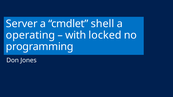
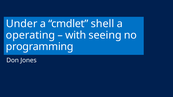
Server: Server -> Under (22, 24)
locked: locked -> seeing (105, 35)
